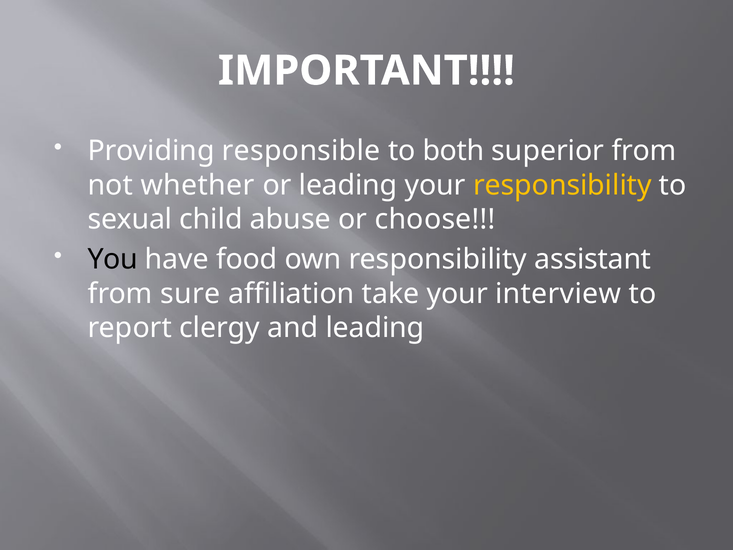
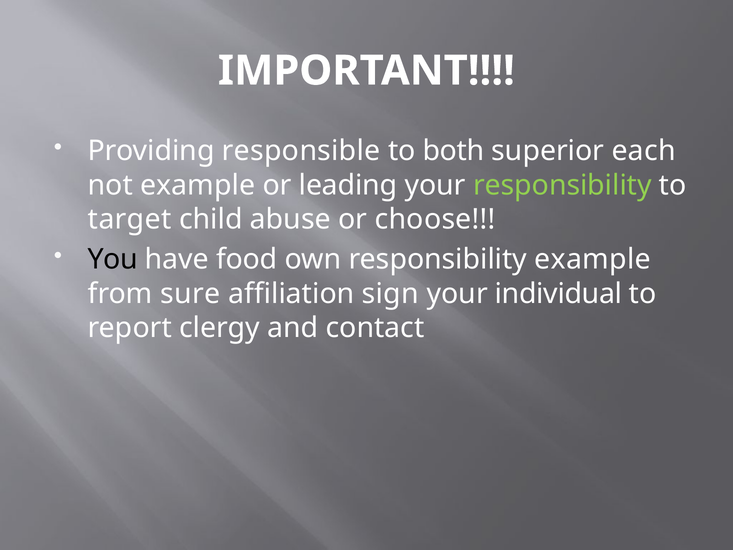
superior from: from -> each (644, 151)
not whether: whether -> example (198, 185)
responsibility colour: yellow -> light green (562, 185)
sexual: sexual -> target (130, 219)
responsibility assistant: assistant -> example (593, 259)
take: take -> sign (390, 294)
interview: interview -> individual (559, 294)
and leading: leading -> contact (375, 328)
